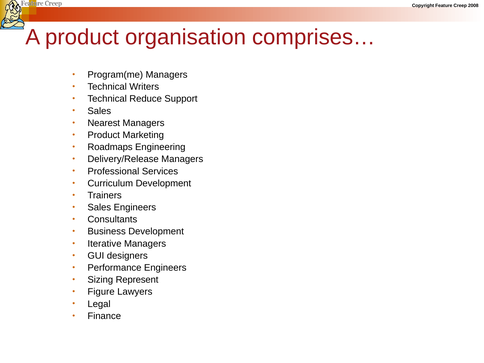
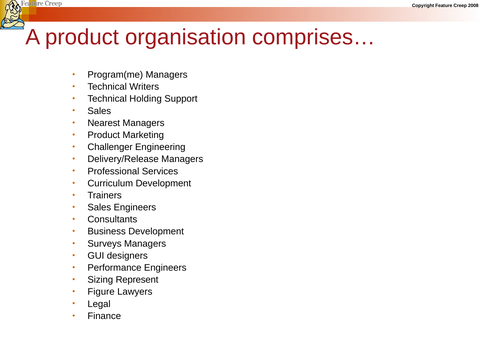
Reduce: Reduce -> Holding (146, 99)
Roadmaps: Roadmaps -> Challenger (110, 147)
Iterative: Iterative -> Surveys (105, 244)
